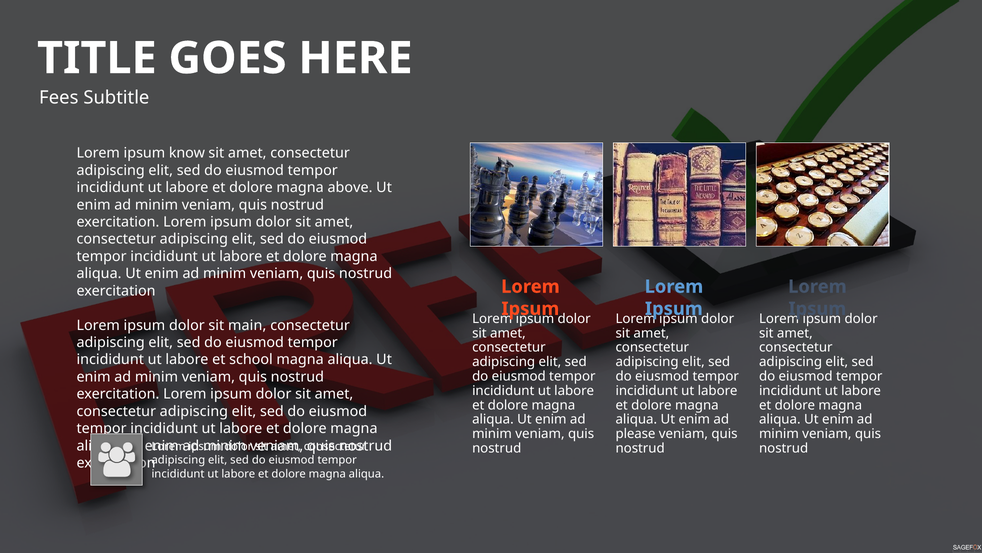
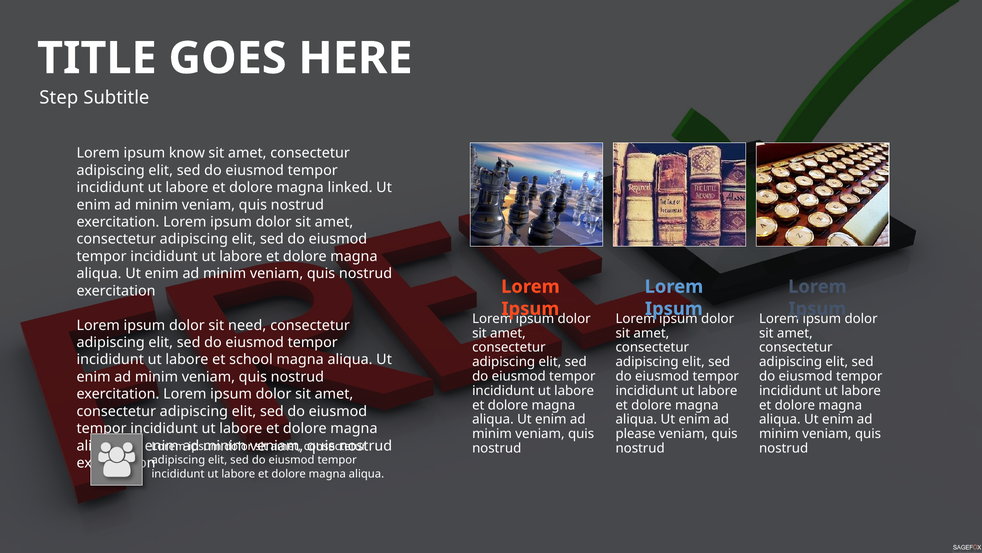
Fees: Fees -> Step (59, 97)
above: above -> linked (350, 187)
main: main -> need (247, 325)
